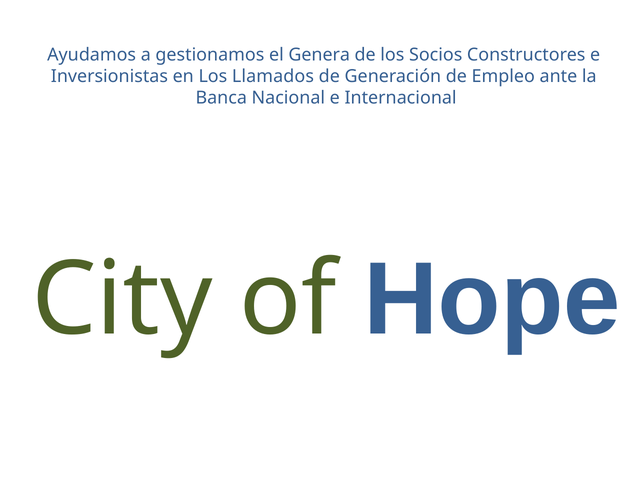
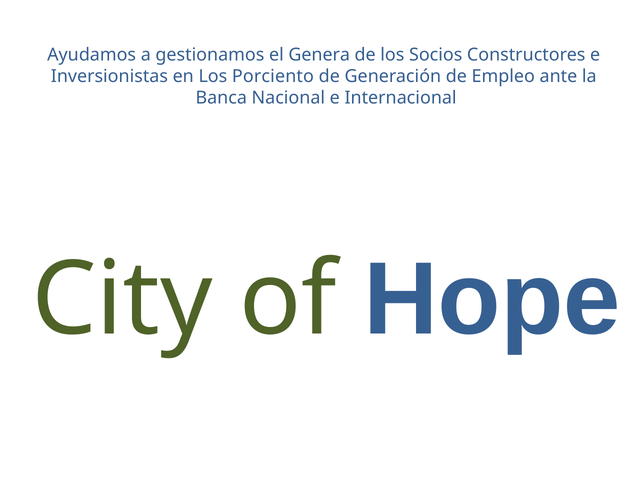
Llamados: Llamados -> Porciento (273, 76)
